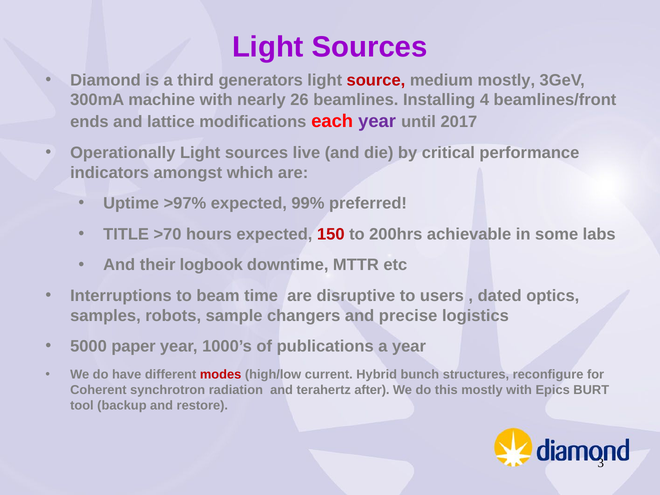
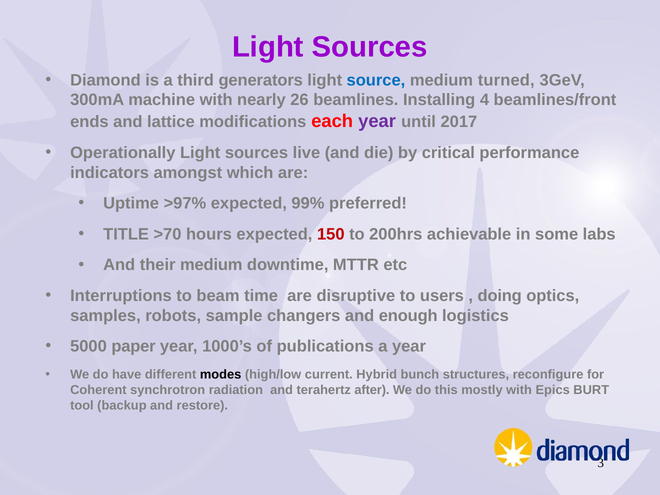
source colour: red -> blue (376, 80)
medium mostly: mostly -> turned (506, 80)
their logbook: logbook -> medium (211, 265)
dated: dated -> doing (500, 296)
precise: precise -> enough (408, 316)
modes colour: red -> black (221, 375)
